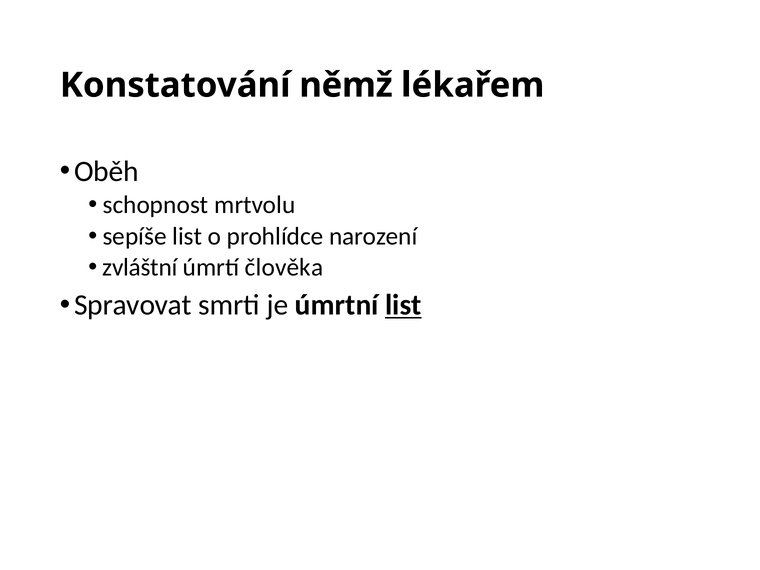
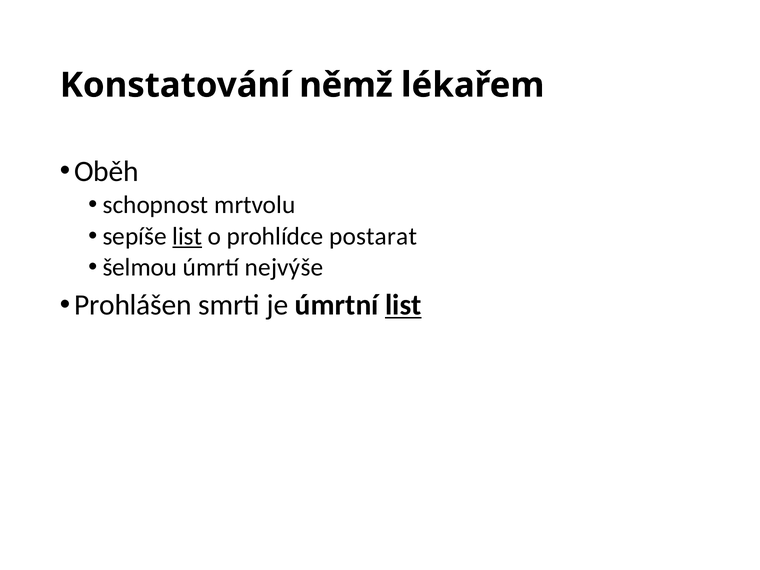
list underline: none -> present (187, 236)
narození: narození -> postarat (373, 236)
zvláštní: zvláštní -> šelmou (140, 267)
člověka: člověka -> nejvýše (284, 267)
Spravovat: Spravovat -> Prohlášen (133, 305)
